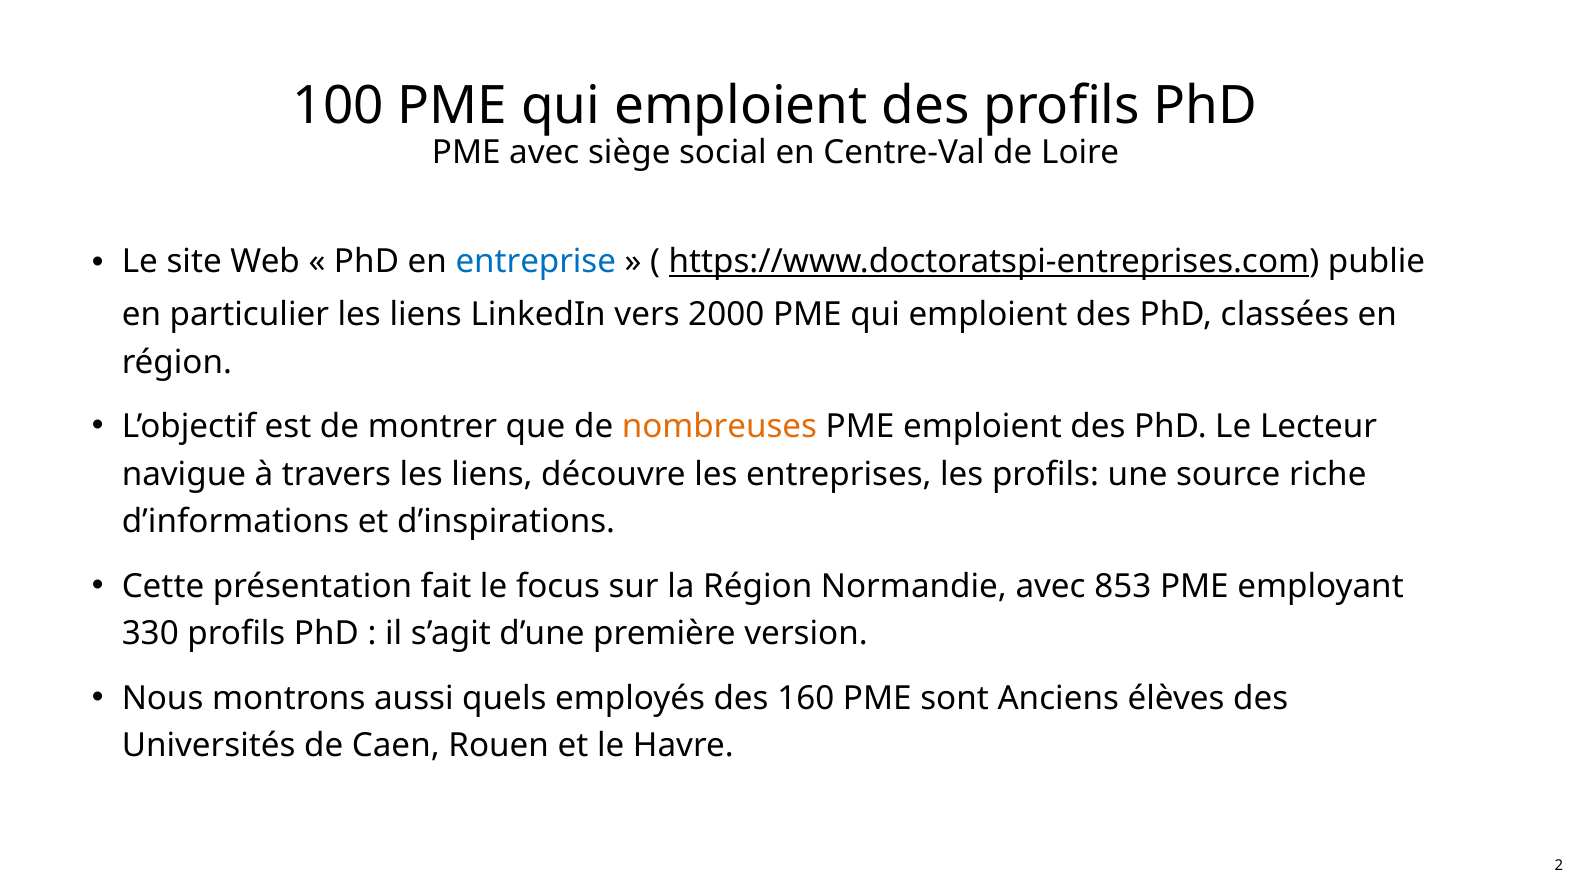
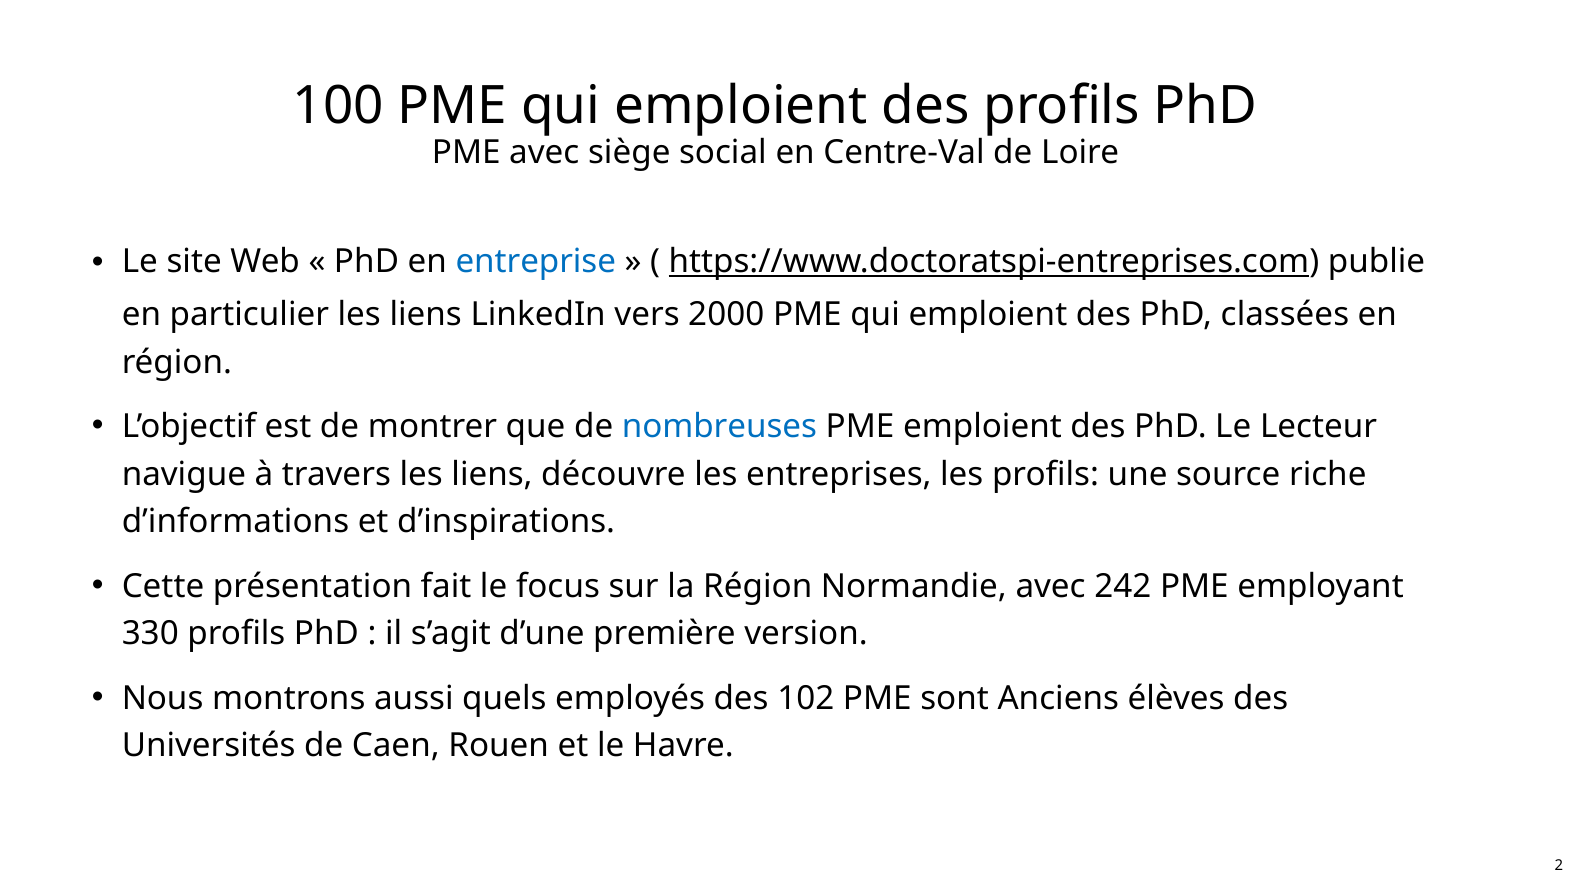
nombreuses colour: orange -> blue (719, 427)
853: 853 -> 242 (1123, 587)
160: 160 -> 102 (806, 699)
